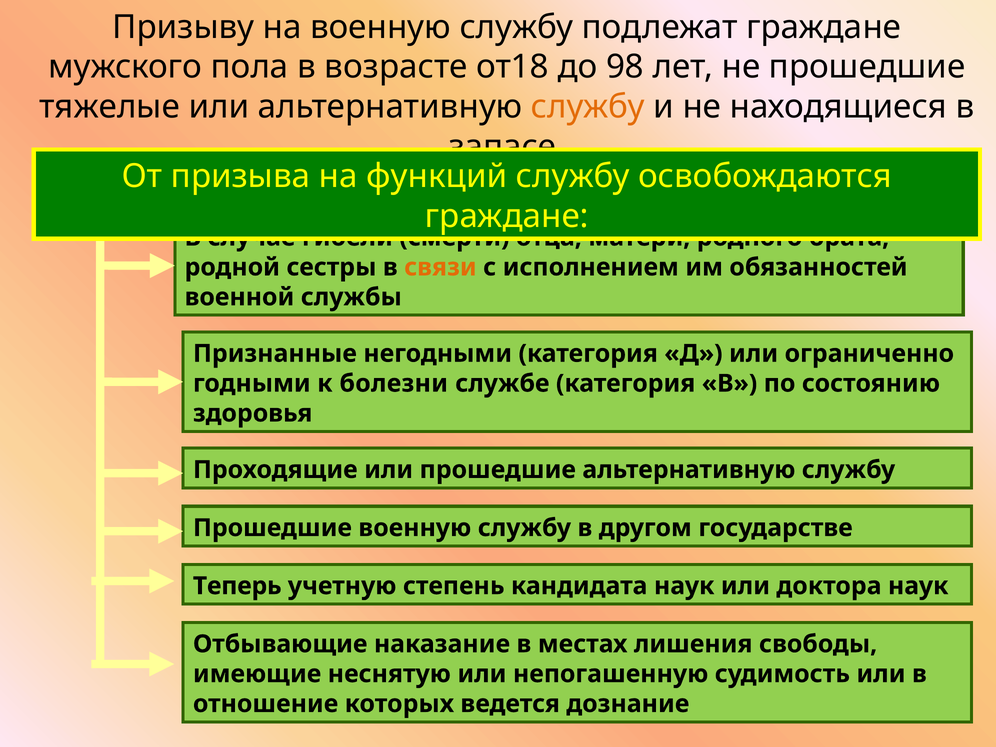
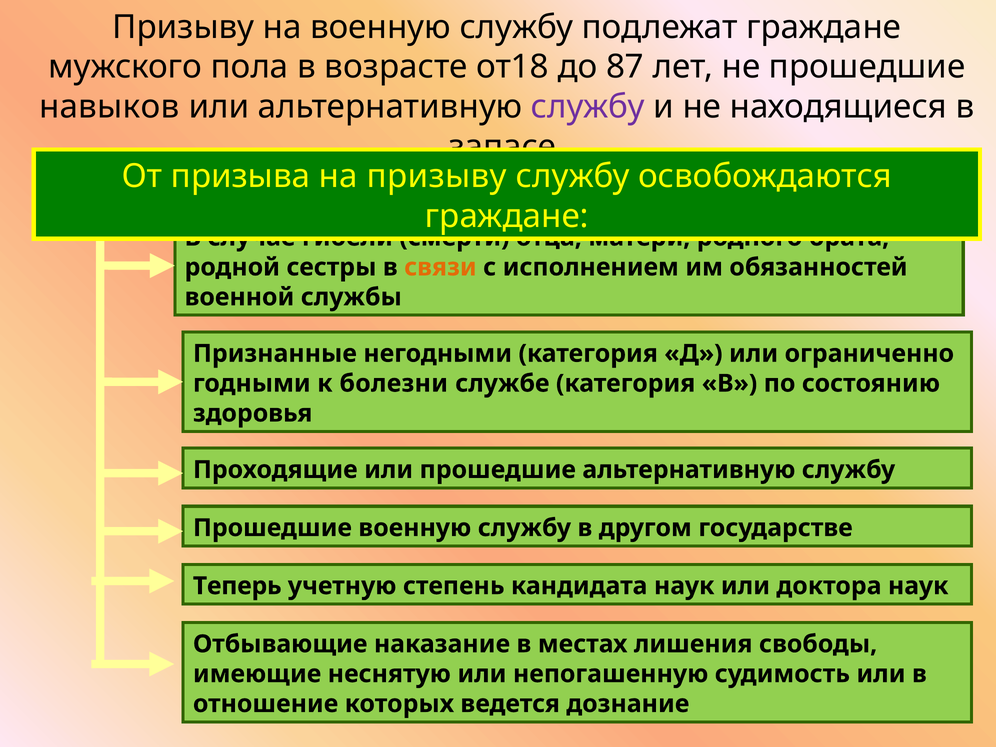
98: 98 -> 87 (625, 67)
тяжелые: тяжелые -> навыков (109, 107)
службу colour: orange -> purple (588, 107)
на функций: функций -> призыву (437, 177)
